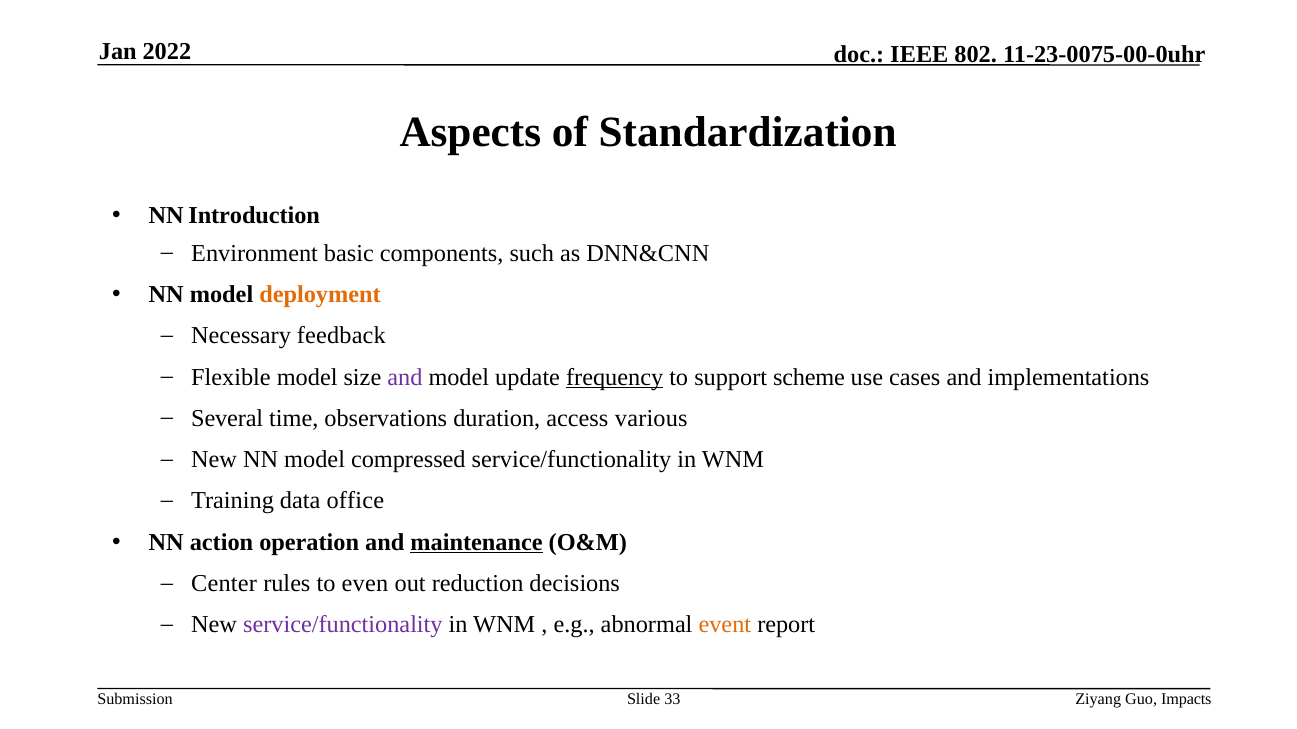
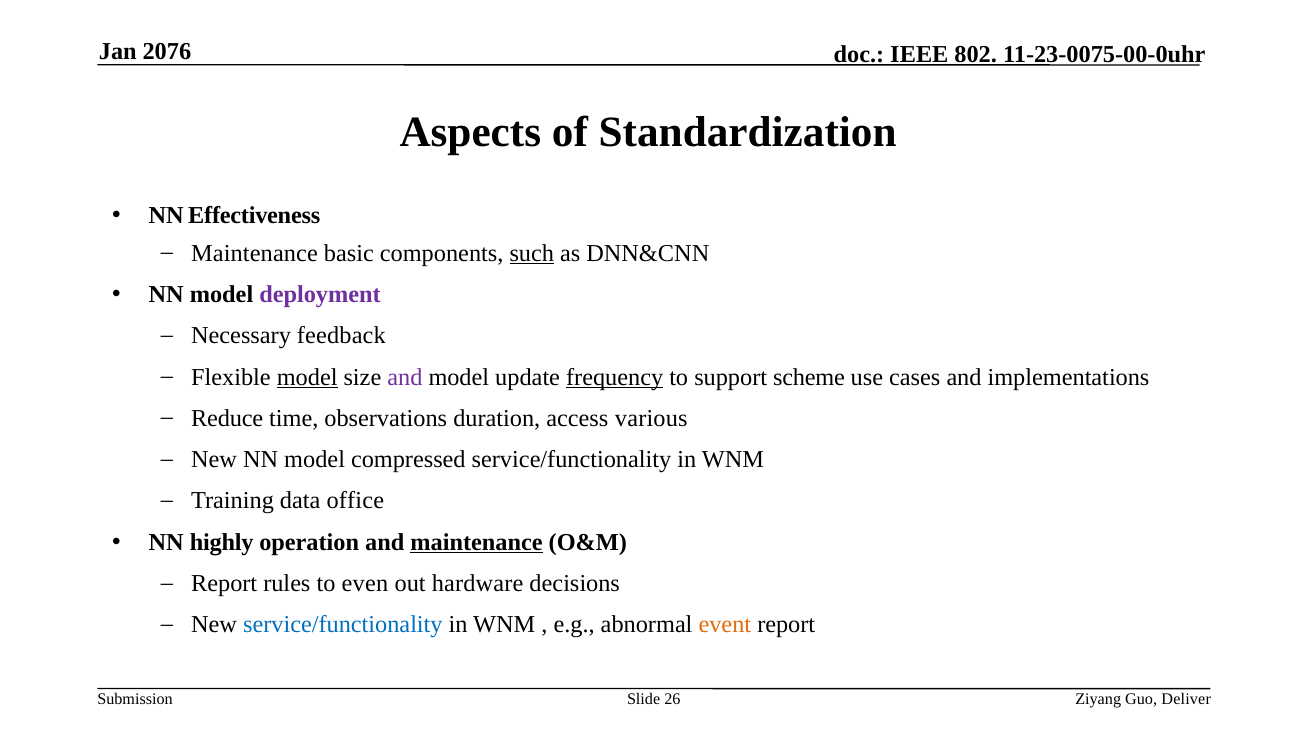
2022: 2022 -> 2076 (167, 52)
Introduction: Introduction -> Effectiveness (254, 216)
Environment: Environment -> Maintenance (255, 253)
such underline: none -> present (532, 253)
deployment colour: orange -> purple (320, 295)
model underline: none -> present (307, 377)
Several: Several -> Reduce (227, 419)
action: action -> highly (222, 543)
Center: Center -> Report (224, 584)
reduction: reduction -> hardware (478, 584)
service/functionality colour: purple -> blue (343, 625)
33: 33 -> 26 (672, 700)
Impacts: Impacts -> Deliver (1186, 700)
